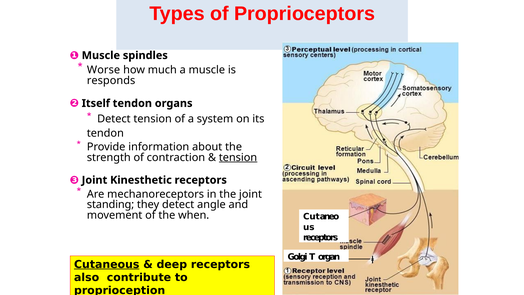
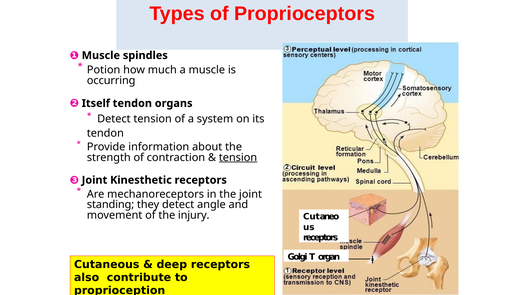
Worse: Worse -> Potion (104, 70)
responds: responds -> occurring (111, 81)
when: when -> injury (194, 215)
Cutaneous underline: present -> none (107, 264)
